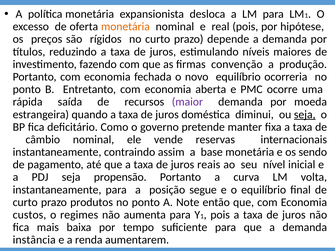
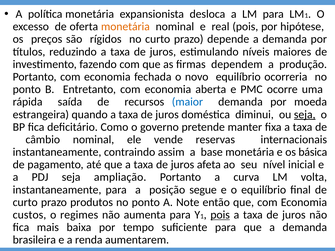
convenção: convenção -> dependem (237, 64)
maior colour: purple -> blue (187, 102)
sendo: sendo -> básica (313, 152)
reais: reais -> afeta (209, 165)
propensão: propensão -> ampliação (120, 177)
pois underline: none -> present (220, 215)
instância: instância -> brasileira (34, 240)
